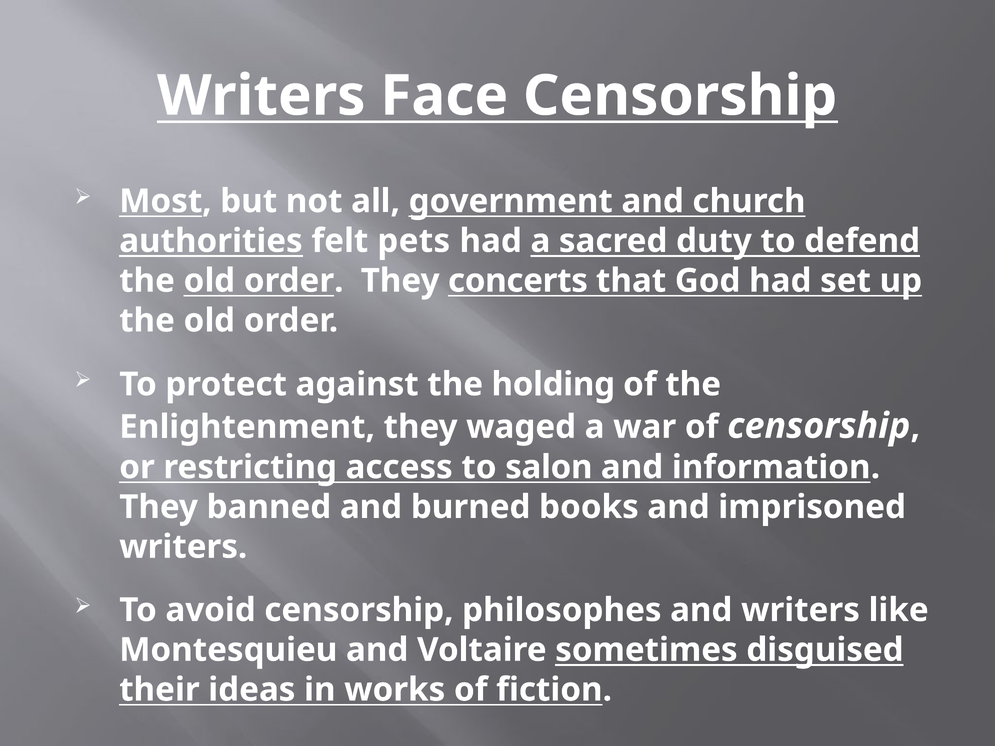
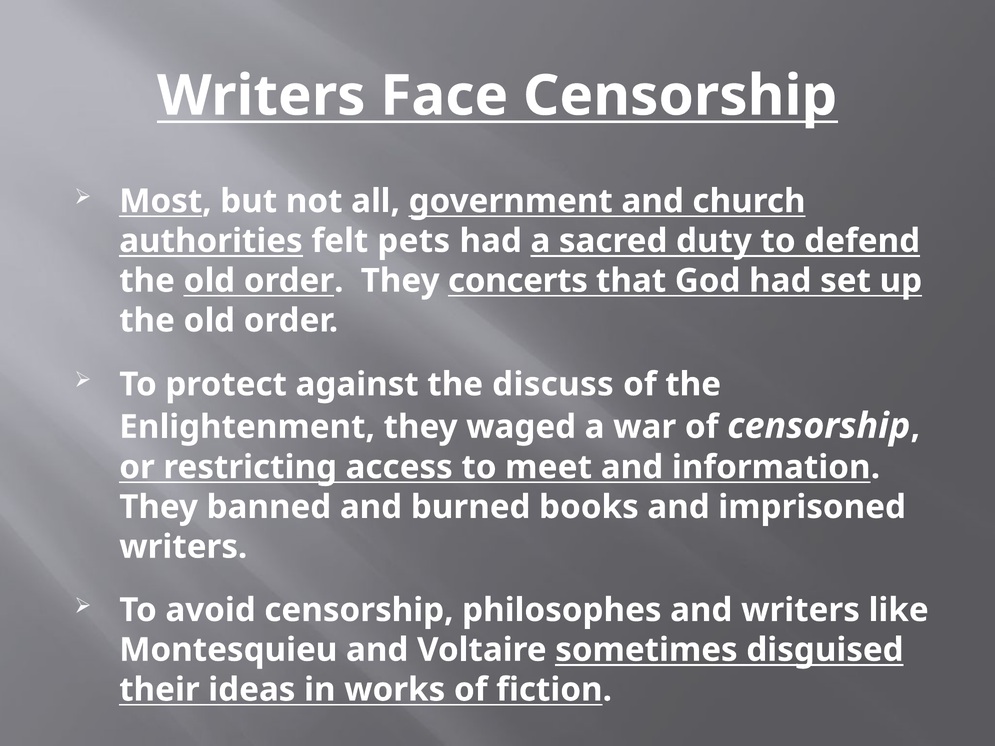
holding: holding -> discuss (553, 385)
salon: salon -> meet (549, 467)
